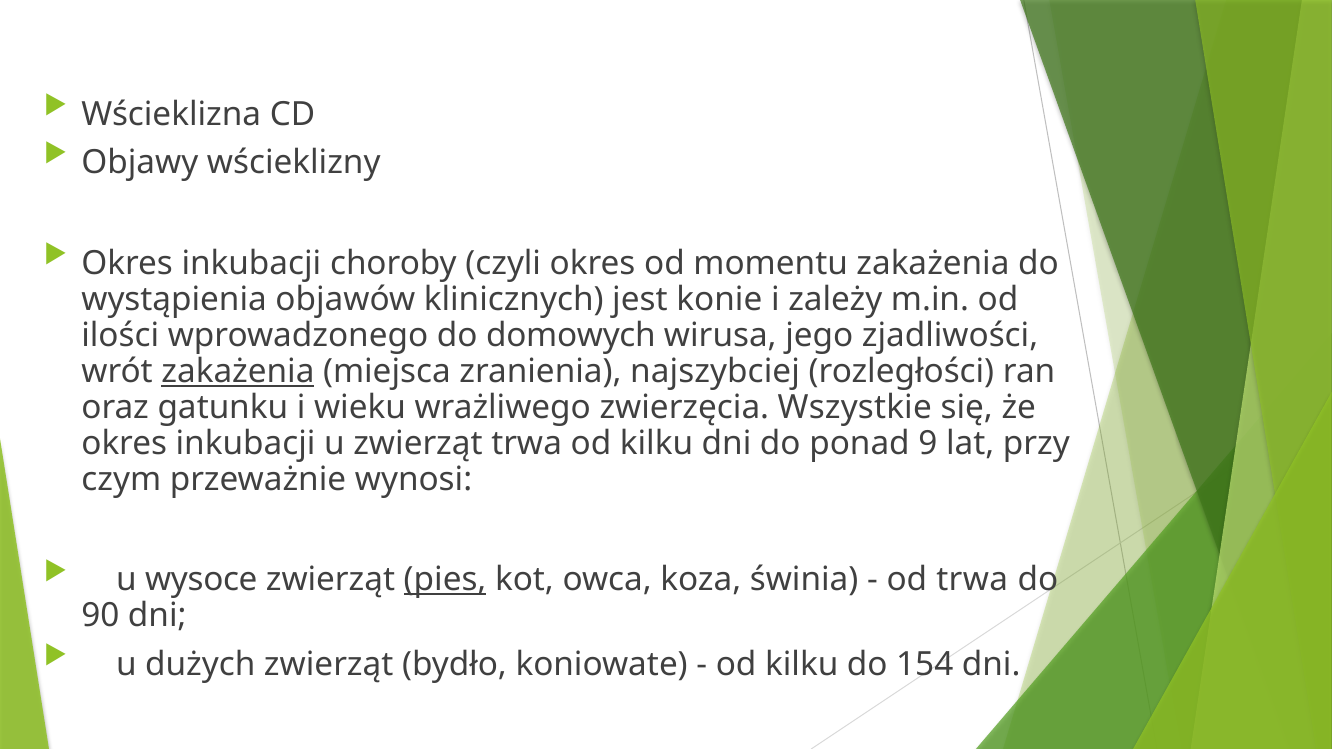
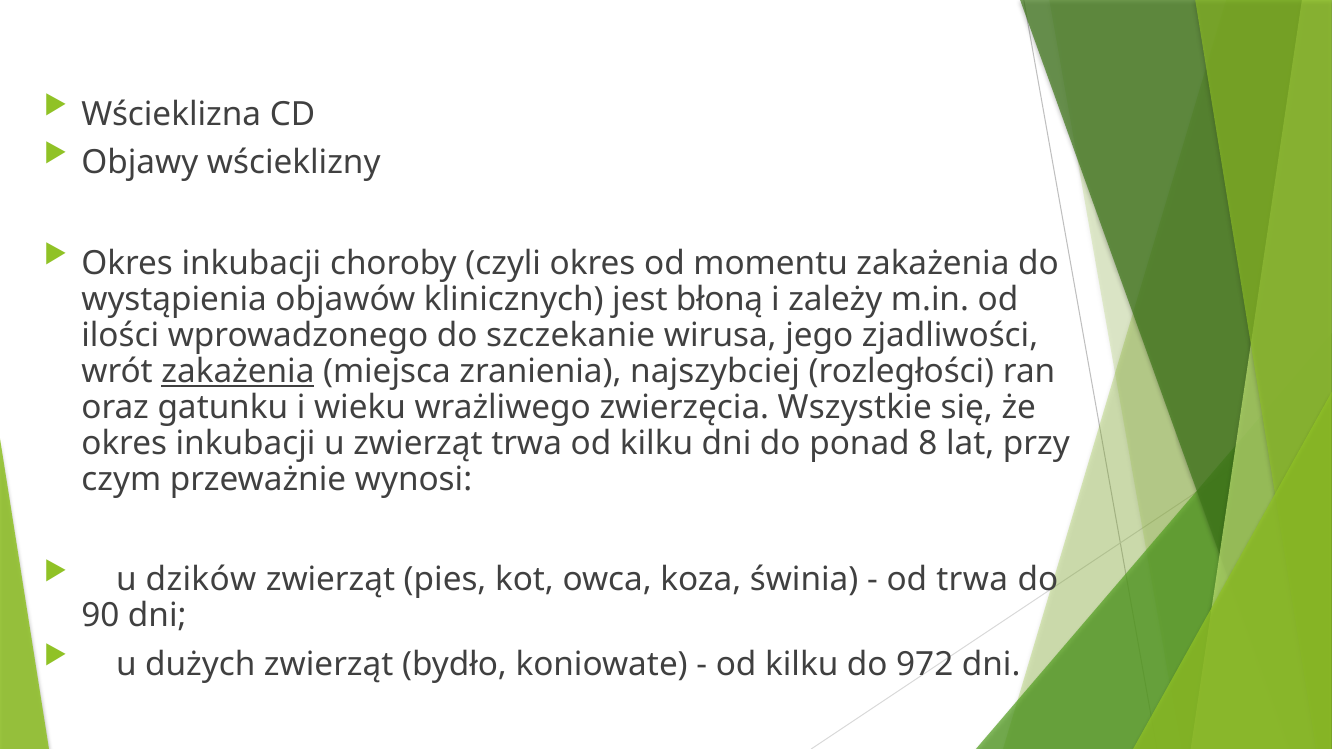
konie: konie -> błoną (720, 300)
domowych: domowych -> szczekanie (571, 336)
9: 9 -> 8 (928, 443)
wysoce: wysoce -> dzików (201, 580)
pies underline: present -> none (445, 580)
154: 154 -> 972 (925, 665)
